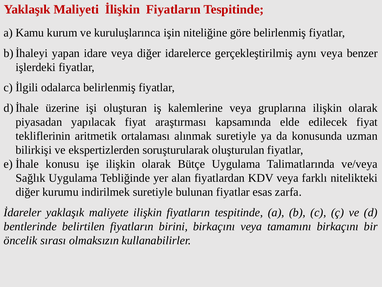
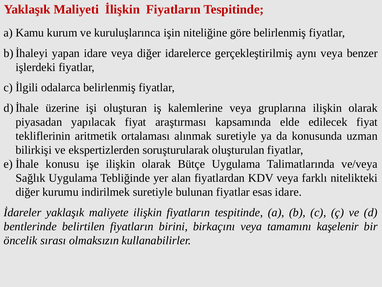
esas zarfa: zarfa -> idare (288, 192)
tamamını birkaçını: birkaçını -> kaşelenir (338, 226)
